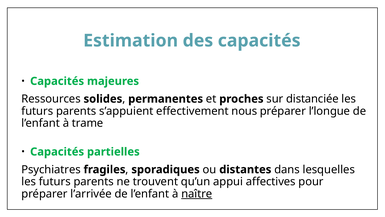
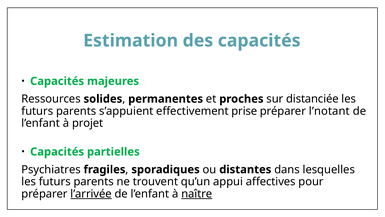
nous: nous -> prise (244, 111)
l’longue: l’longue -> l’notant (329, 111)
trame: trame -> projet (88, 123)
l’arrivée underline: none -> present (91, 193)
